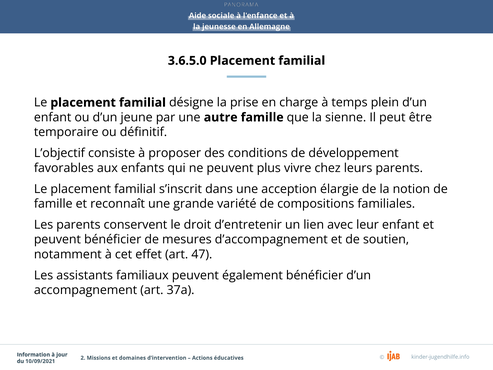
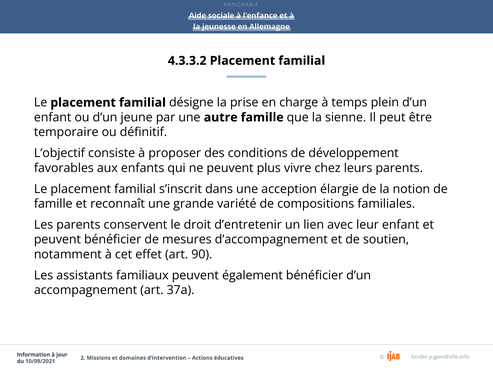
3.6.5.0: 3.6.5.0 -> 4.3.3.2 (187, 61)
47: 47 -> 90 (202, 254)
